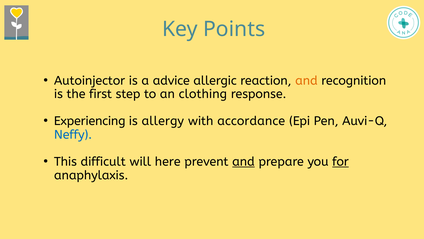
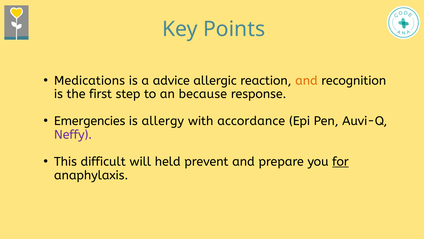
Autoinjector: Autoinjector -> Medications (90, 81)
clothing: clothing -> because (203, 94)
Experiencing: Experiencing -> Emergencies (90, 121)
Neffy colour: blue -> purple (73, 134)
here: here -> held (168, 161)
and underline: present -> none (243, 161)
